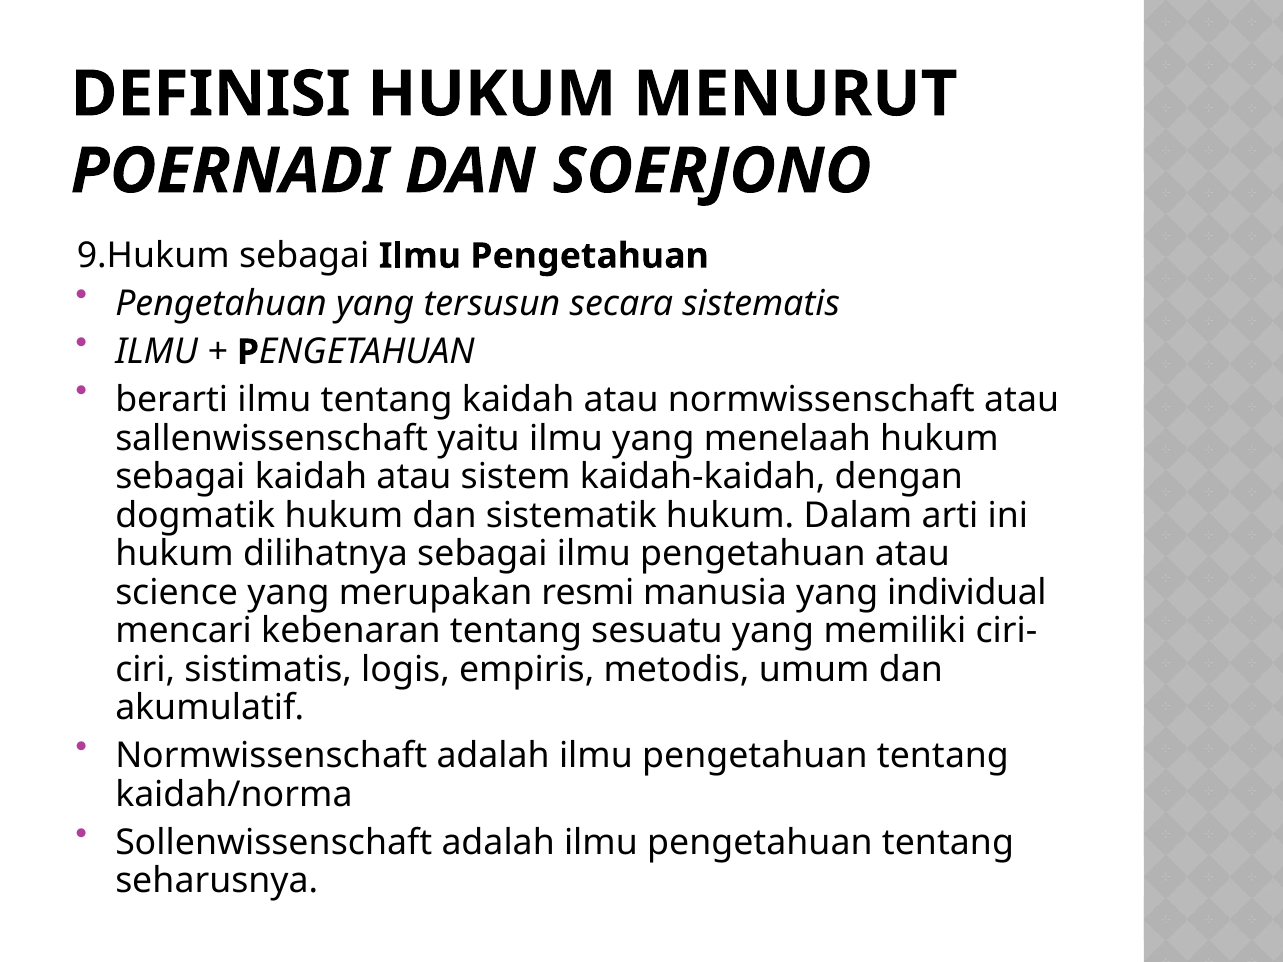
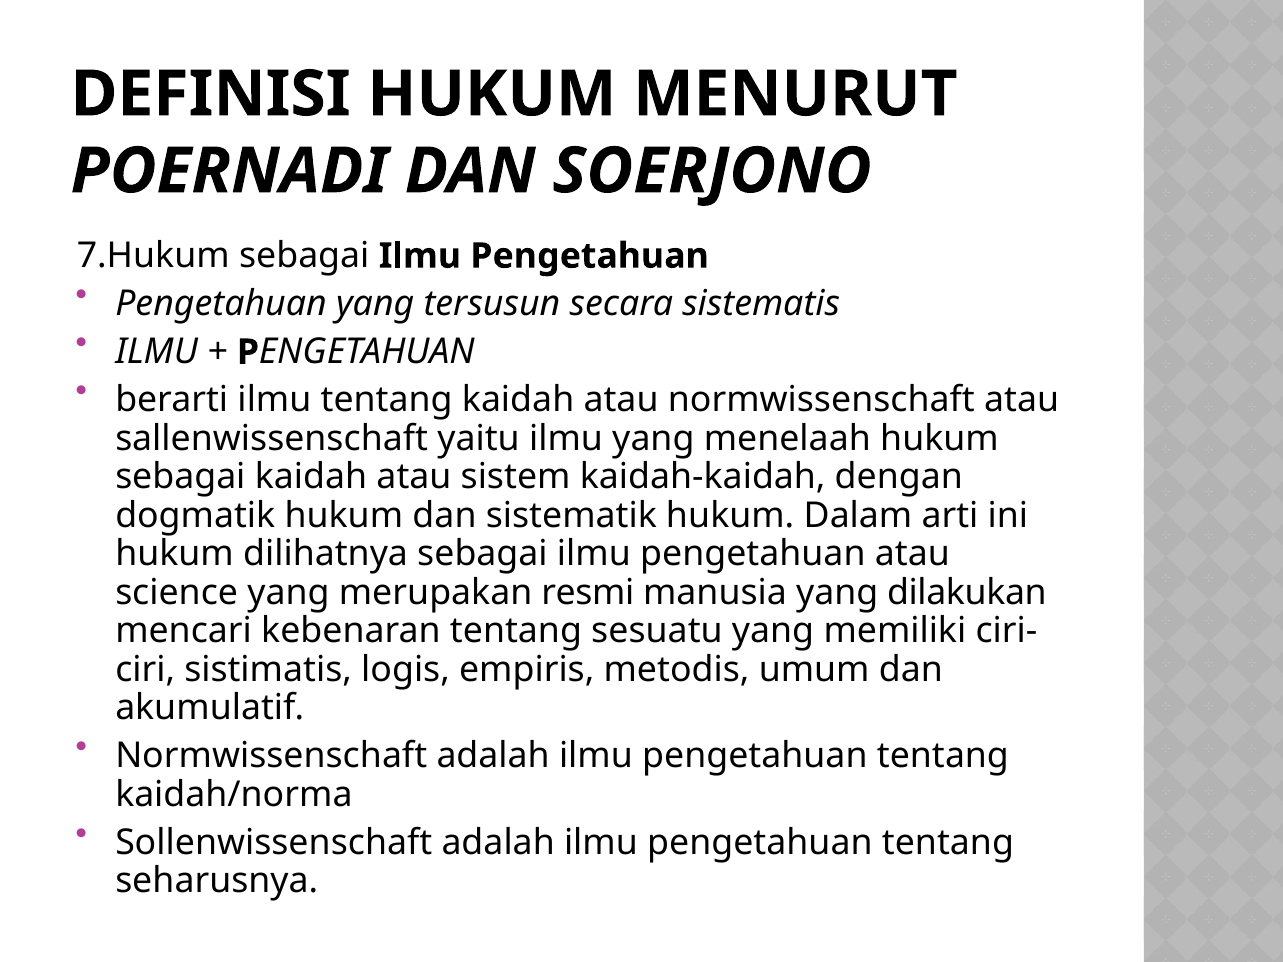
9.Hukum: 9.Hukum -> 7.Hukum (153, 256)
individual: individual -> dilakukan (967, 593)
